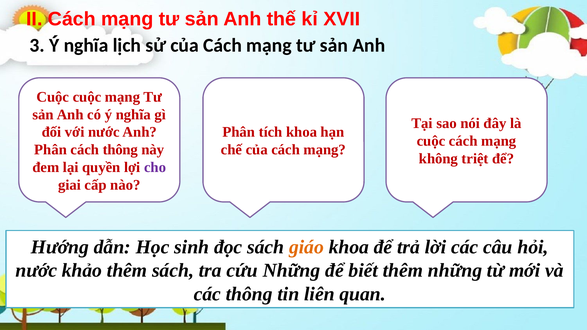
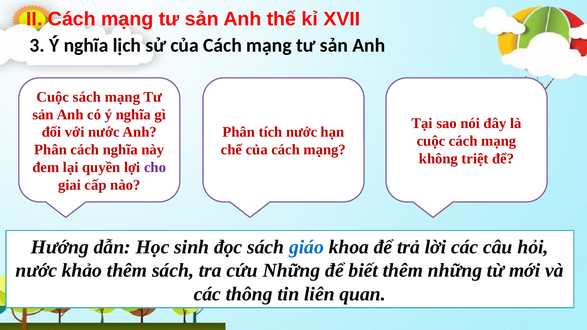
Cuộc cuộc: cuộc -> sách (87, 97)
tích khoa: khoa -> nước (302, 132)
cách thông: thông -> nghĩa (120, 150)
giáo colour: orange -> blue (306, 247)
